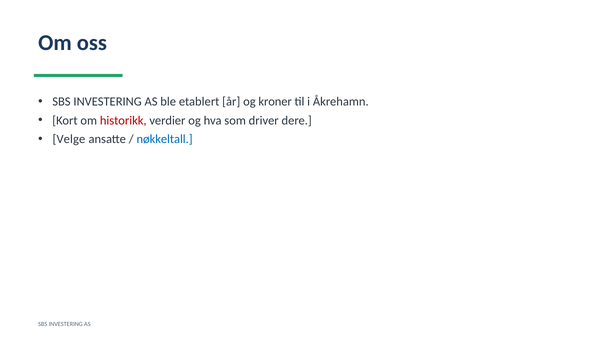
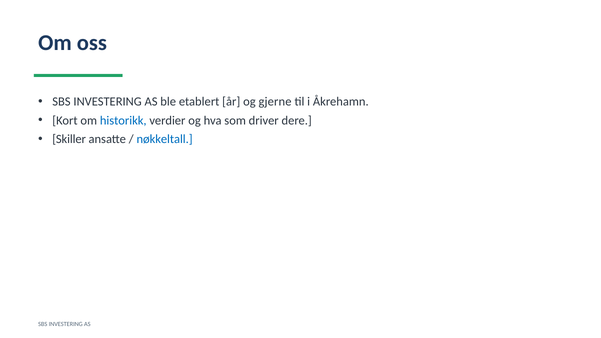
kroner: kroner -> gjerne (275, 102)
historikk colour: red -> blue (123, 121)
Velge: Velge -> Skiller (69, 139)
